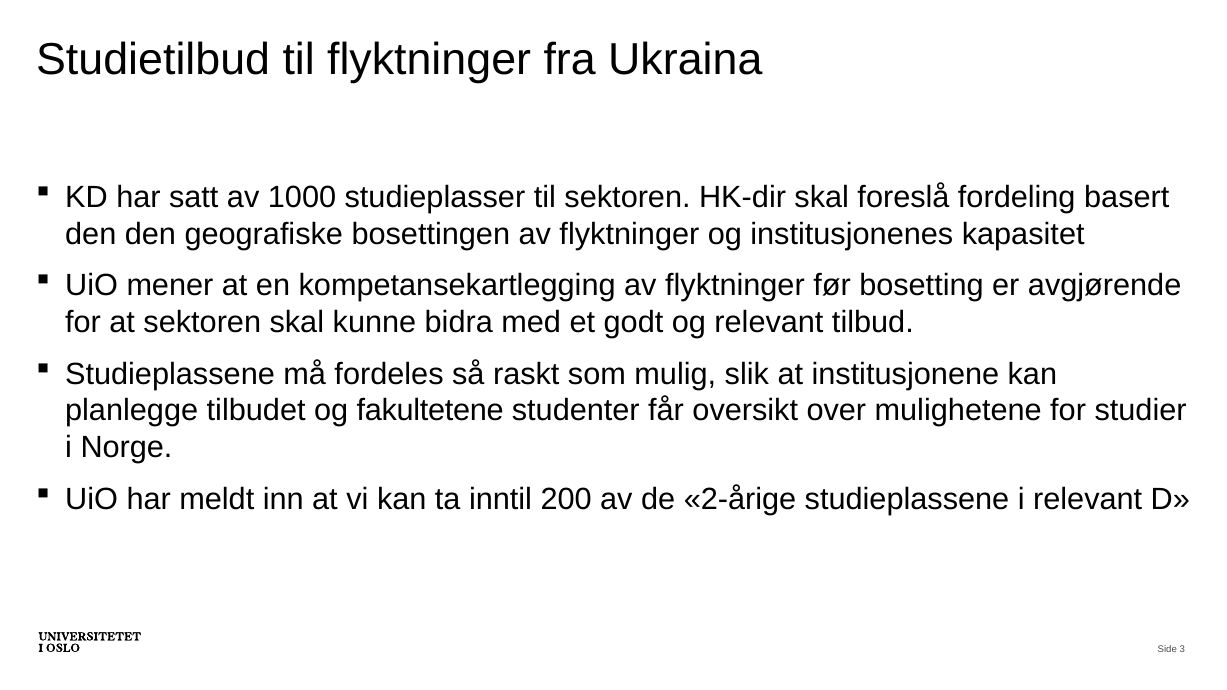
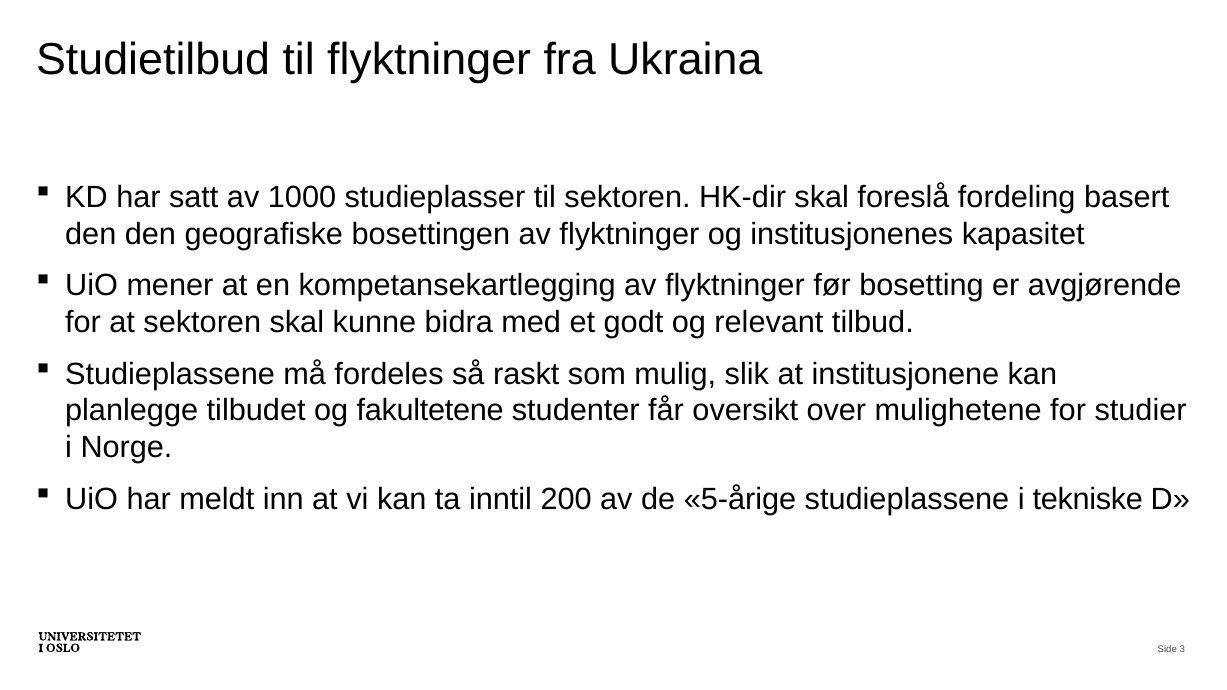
2-årige: 2-årige -> 5-årige (740, 499)
i relevant: relevant -> tekniske (1088, 499)
